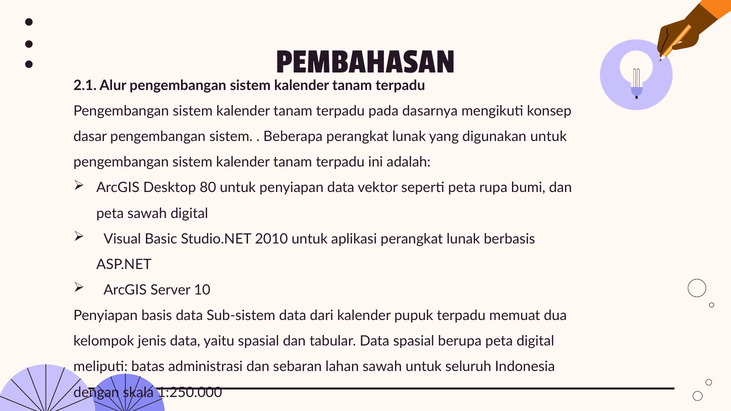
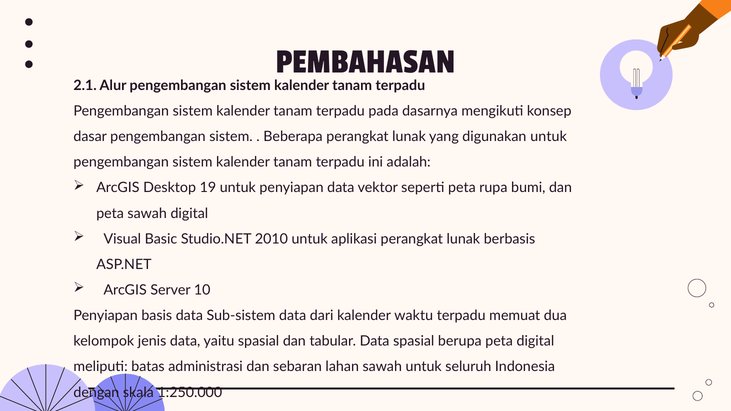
80: 80 -> 19 (208, 188)
pupuk: pupuk -> waktu (414, 316)
